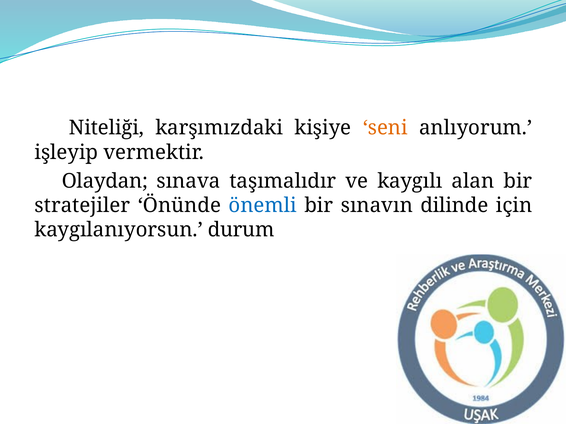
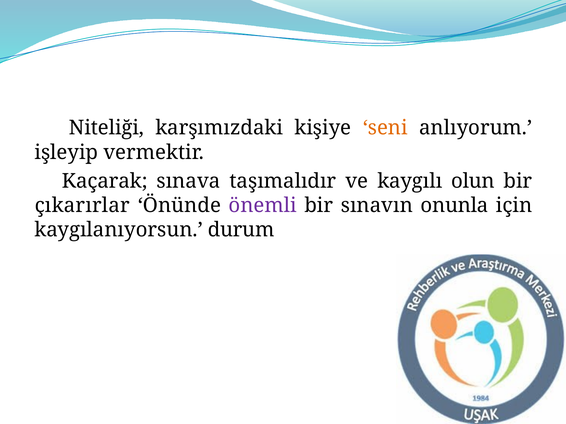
Olaydan: Olaydan -> Kaçarak (105, 181)
alan: alan -> olun (473, 181)
stratejiler: stratejiler -> çıkarırlar (82, 206)
önemli colour: blue -> purple (263, 206)
dilinde: dilinde -> onunla (454, 206)
